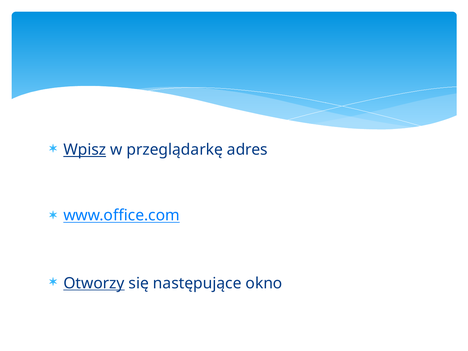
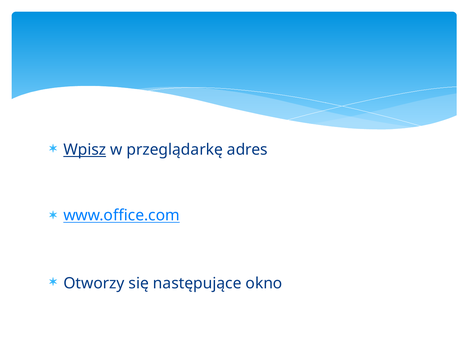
Otworzy underline: present -> none (94, 283)
